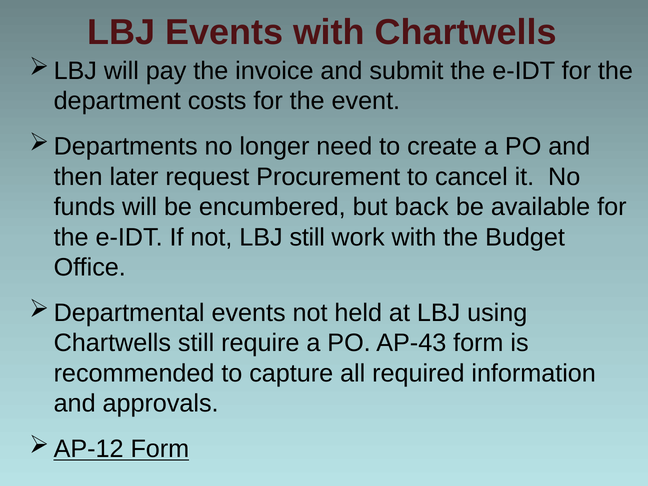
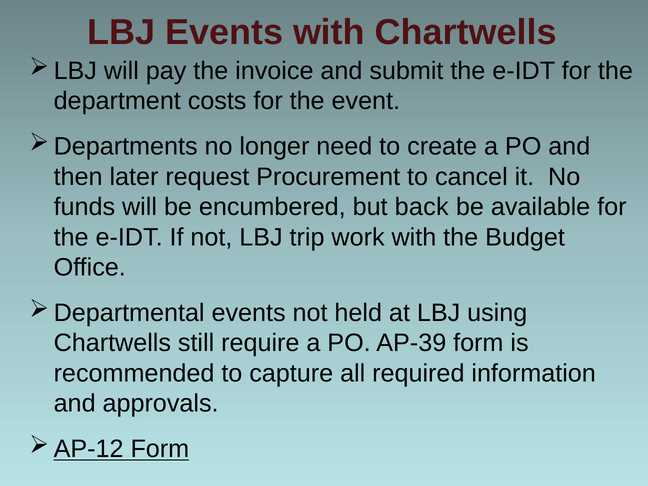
LBJ still: still -> trip (307, 237)
AP-43: AP-43 -> AP-39 (411, 343)
